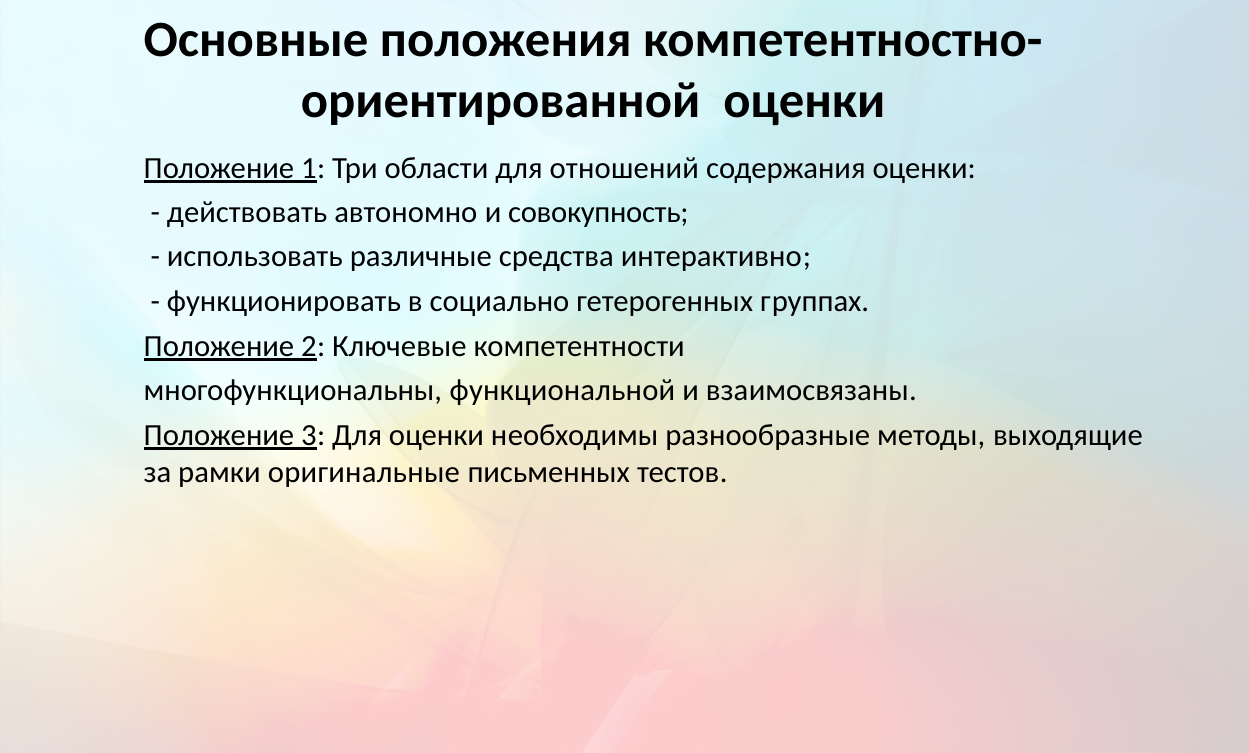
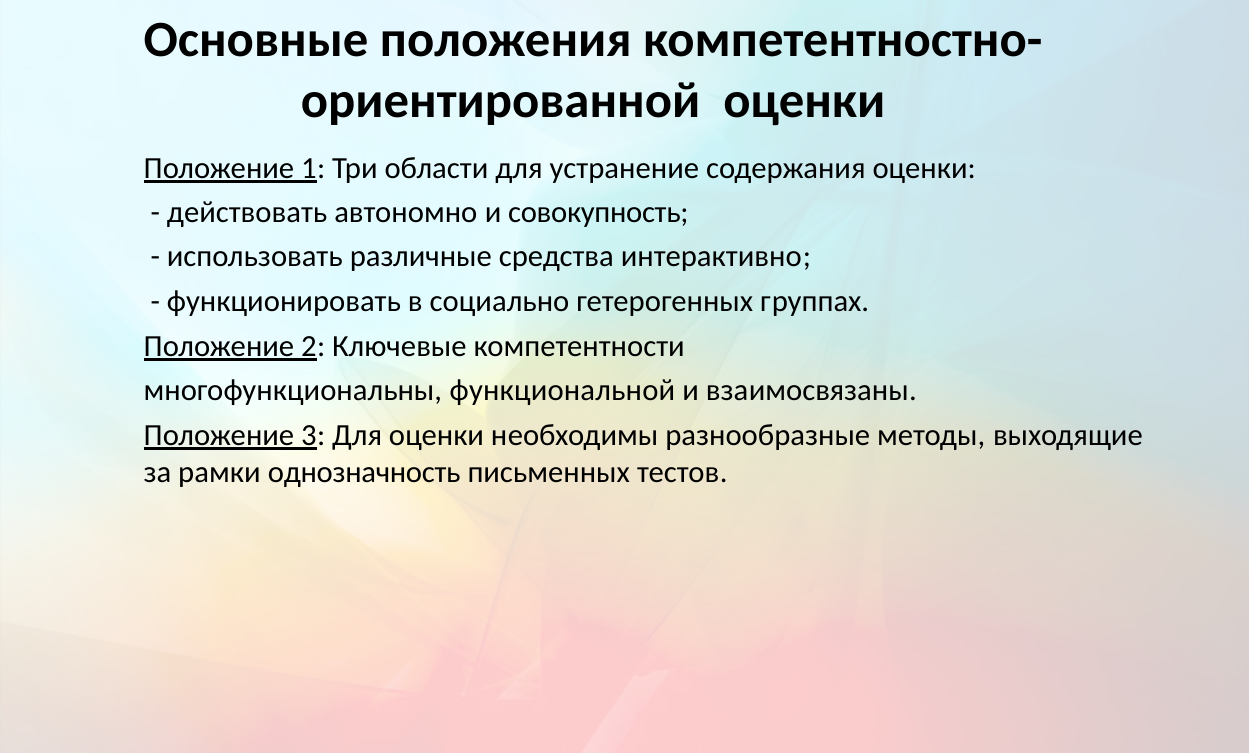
отношений: отношений -> устранение (624, 168)
оригинальные: оригинальные -> однозначность (364, 472)
